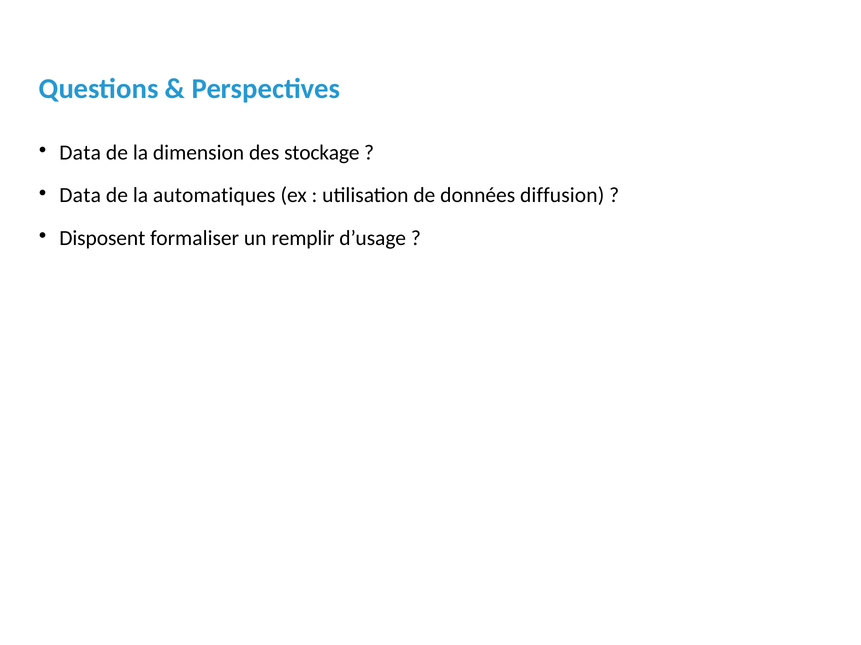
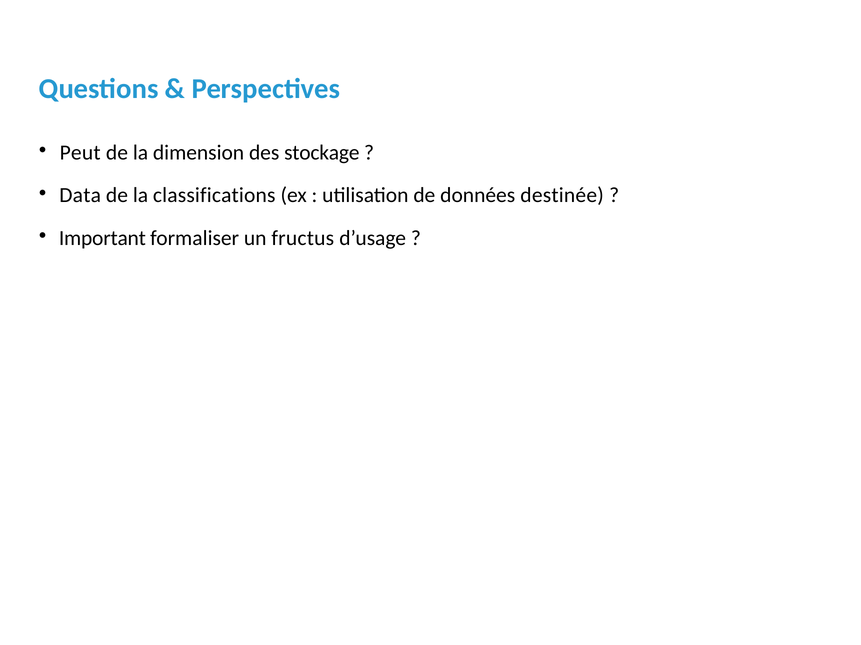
Data: Data -> Peut (80, 153)
automatiques: automatiques -> classifications (214, 196)
diffusion: diffusion -> destinée (562, 196)
Disposent: Disposent -> Important (102, 238)
remplir: remplir -> fructus (303, 238)
